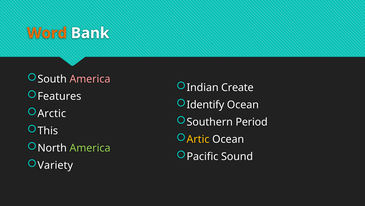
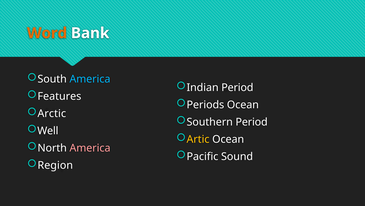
America colour: pink -> light blue (90, 79)
Indian Create: Create -> Period (237, 87)
Identify: Identify -> Periods (205, 105)
This: This -> Well (48, 130)
America colour: light green -> pink (90, 148)
Variety: Variety -> Region (55, 165)
